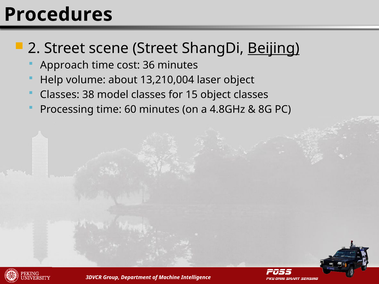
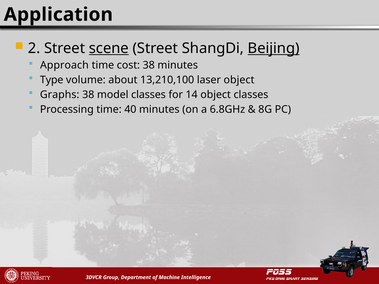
Procedures: Procedures -> Application (58, 15)
scene underline: none -> present (109, 48)
cost 36: 36 -> 38 (149, 65)
Help: Help -> Type (52, 80)
13,210,004: 13,210,004 -> 13,210,100 (167, 80)
Classes: Classes -> Graphs (60, 95)
15: 15 -> 14 (192, 95)
60: 60 -> 40 (130, 110)
4.8GHz: 4.8GHz -> 6.8GHz (227, 110)
